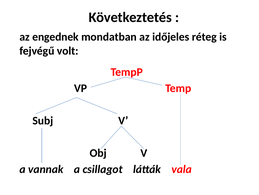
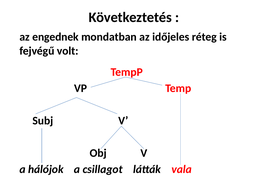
vannak: vannak -> hálójok (46, 169)
